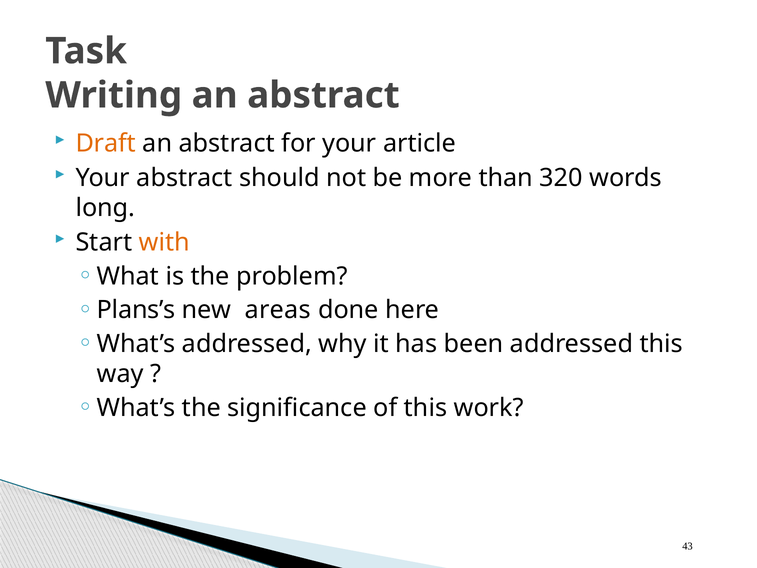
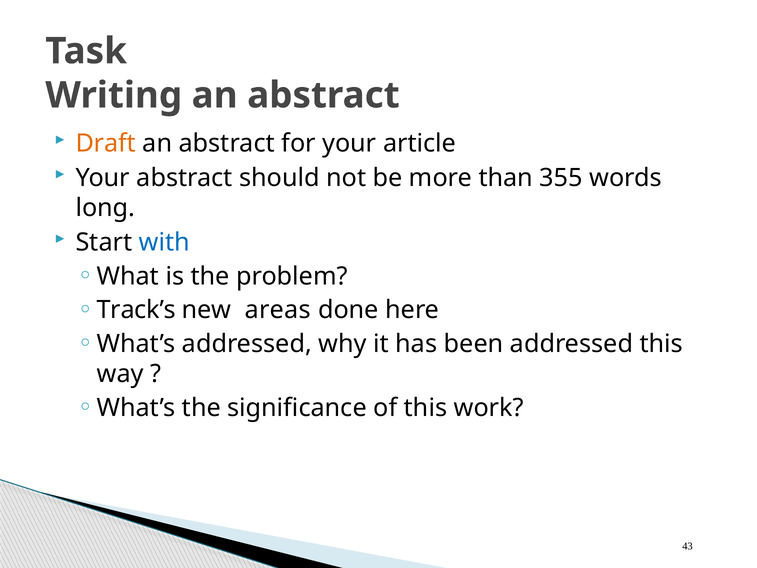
320: 320 -> 355 (561, 178)
with colour: orange -> blue (164, 243)
Plans’s: Plans’s -> Track’s (136, 310)
